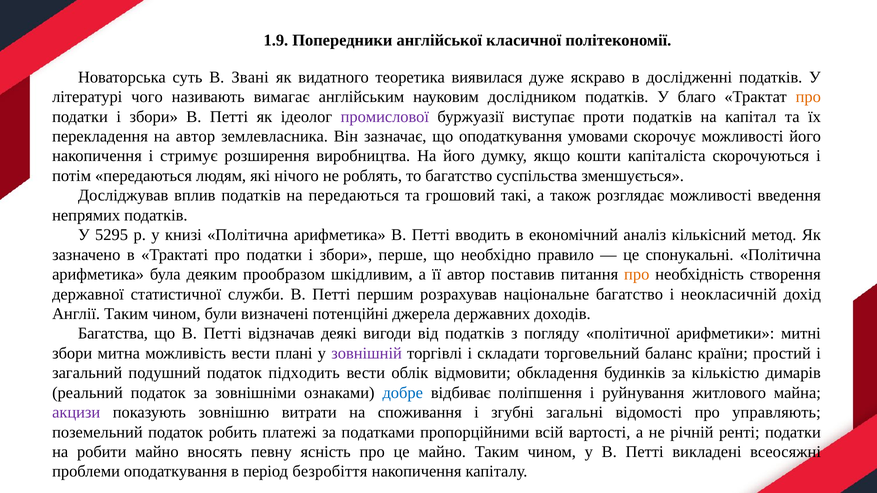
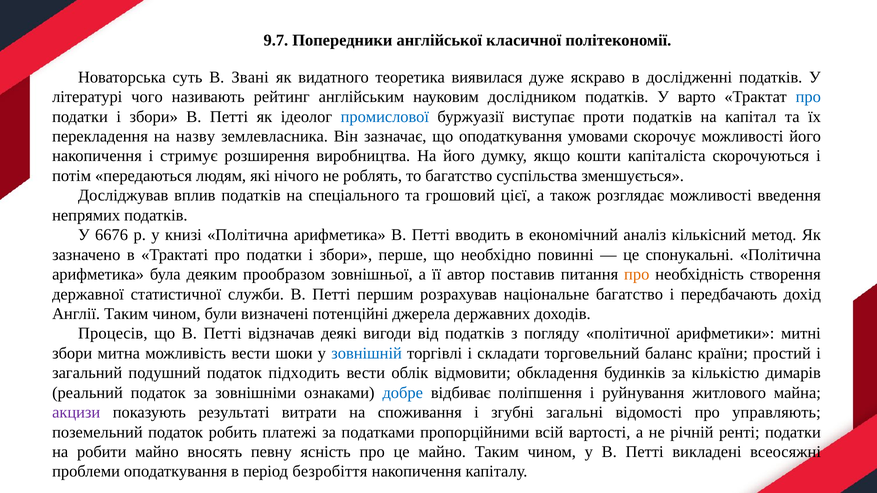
1.9: 1.9 -> 9.7 (276, 40)
вимагає: вимагає -> рейтинг (282, 97)
благо: благо -> варто (697, 97)
про colour: orange -> blue (808, 97)
промислової colour: purple -> blue (385, 117)
на автор: автор -> назву (196, 136)
на передаються: передаються -> спеціального (354, 196)
такі: такі -> цієї (516, 196)
5295: 5295 -> 6676 (112, 235)
правило: правило -> повинні (566, 255)
шкідливим: шкідливим -> зовнішньої (372, 275)
неокласичній: неокласичній -> передбачають (729, 294)
Багатства: Багатства -> Процесів (113, 334)
плані: плані -> шоки (294, 353)
зовнішній colour: purple -> blue (367, 353)
зовнішню: зовнішню -> результаті (234, 413)
